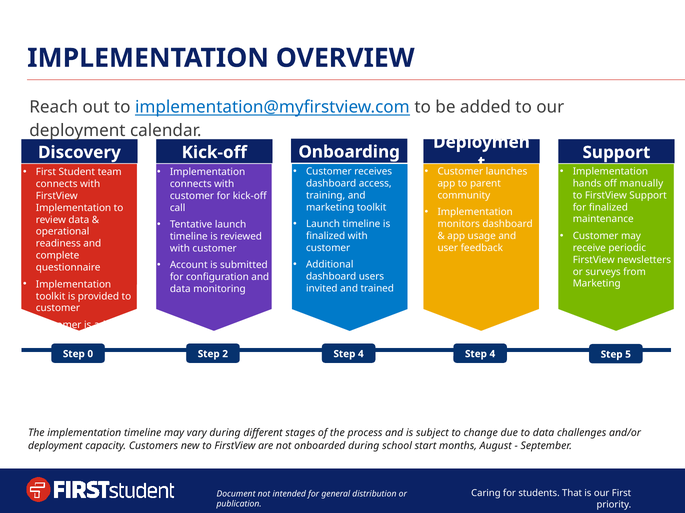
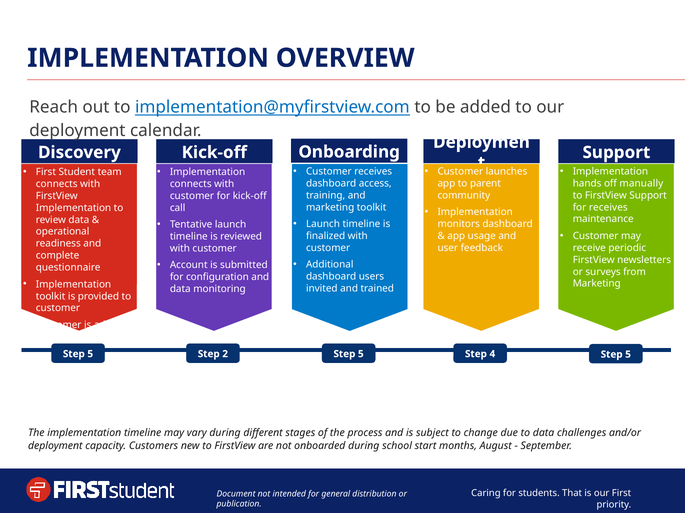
for finalized: finalized -> receives (608, 208)
0: 0 -> 5 (90, 354)
4: 4 -> 5 (361, 354)
